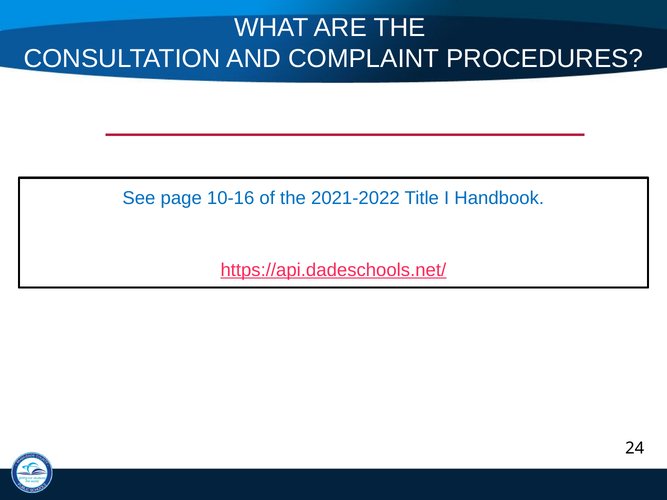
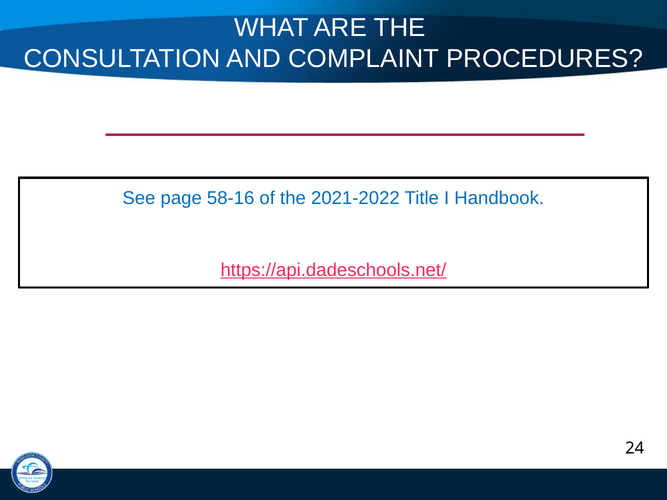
10-16: 10-16 -> 58-16 (231, 198)
